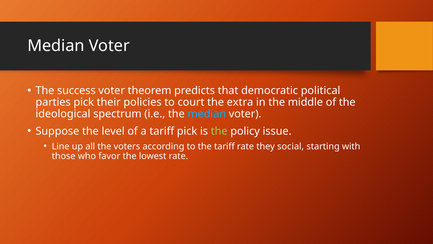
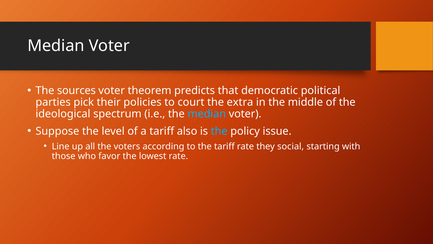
success: success -> sources (76, 90)
tariff pick: pick -> also (187, 131)
the colour: light green -> light blue (219, 131)
